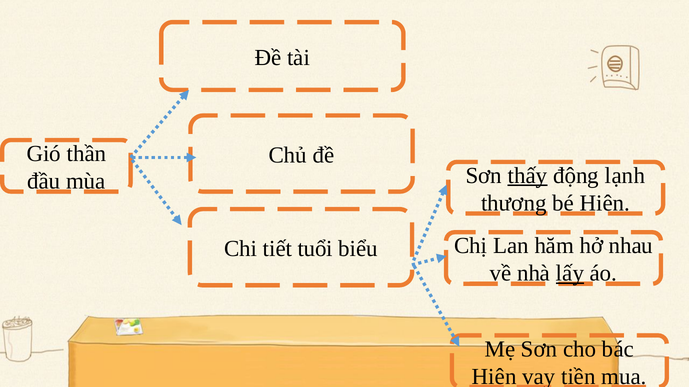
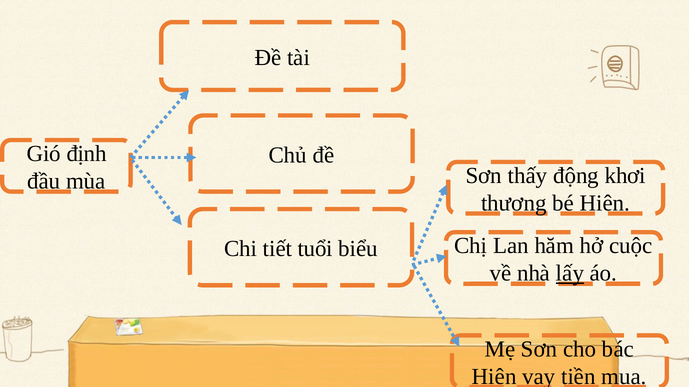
thần: thần -> định (87, 154)
thấy underline: present -> none (527, 176)
lạnh: lạnh -> khơi (625, 176)
nhau: nhau -> cuộc (631, 246)
